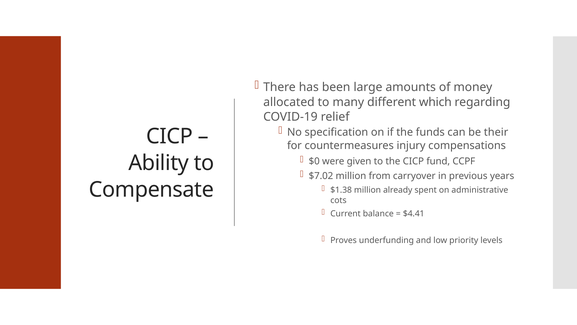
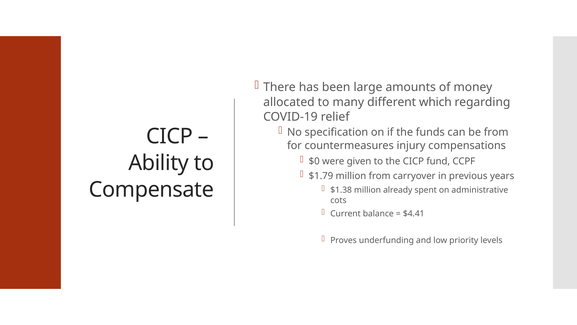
be their: their -> from (496, 132)
$7.02: $7.02 -> $1.79 (321, 176)
